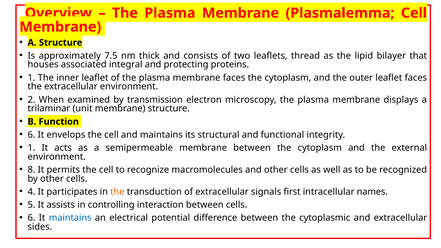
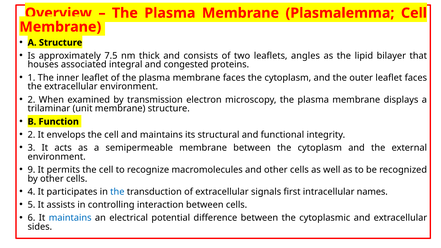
thread: thread -> angles (305, 56)
protecting: protecting -> congested (186, 65)
6: 6 -> 2 (31, 135)
1: 1 -> 3 (31, 148)
8: 8 -> 9 (31, 170)
the colour: orange -> blue (117, 192)
